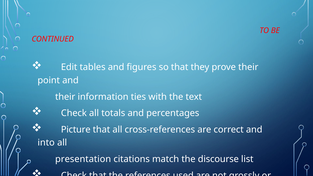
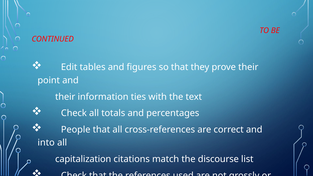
Picture: Picture -> People (76, 130)
presentation: presentation -> capitalization (83, 159)
